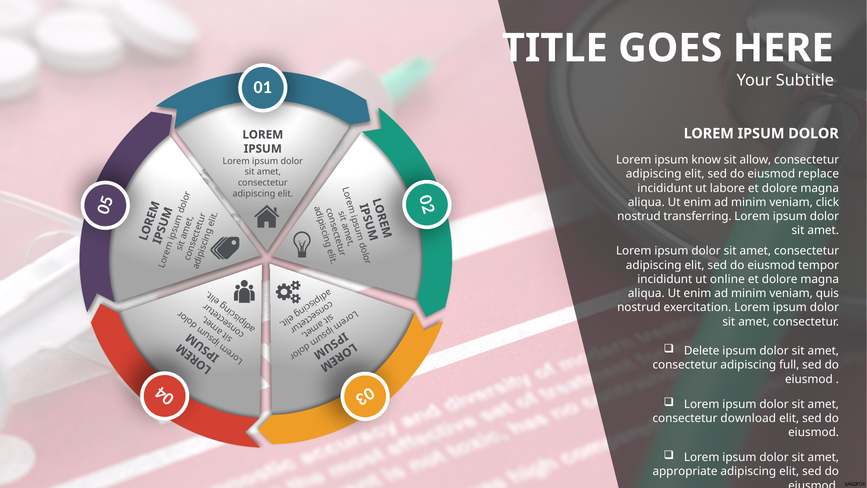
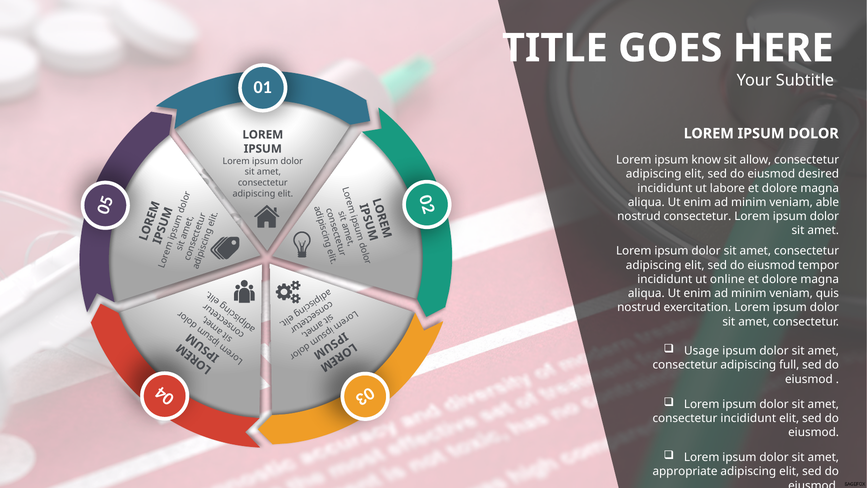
replace: replace -> desired (819, 174)
click: click -> able (827, 202)
nostrud transferring: transferring -> consectetur (697, 216)
Delete: Delete -> Usage (702, 351)
consectetur download: download -> incididunt (748, 418)
